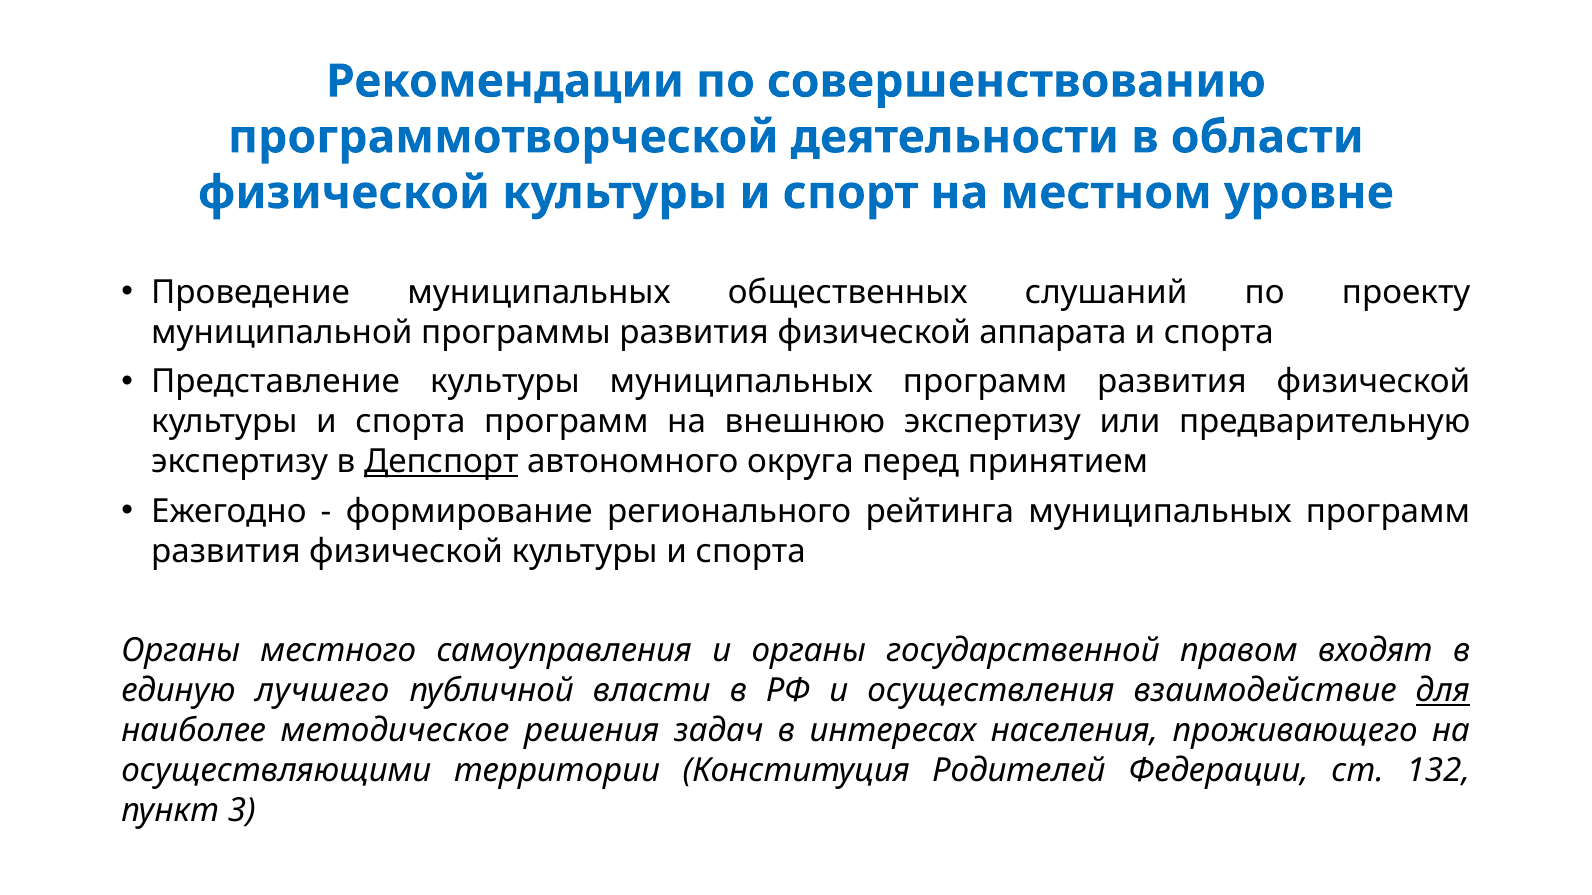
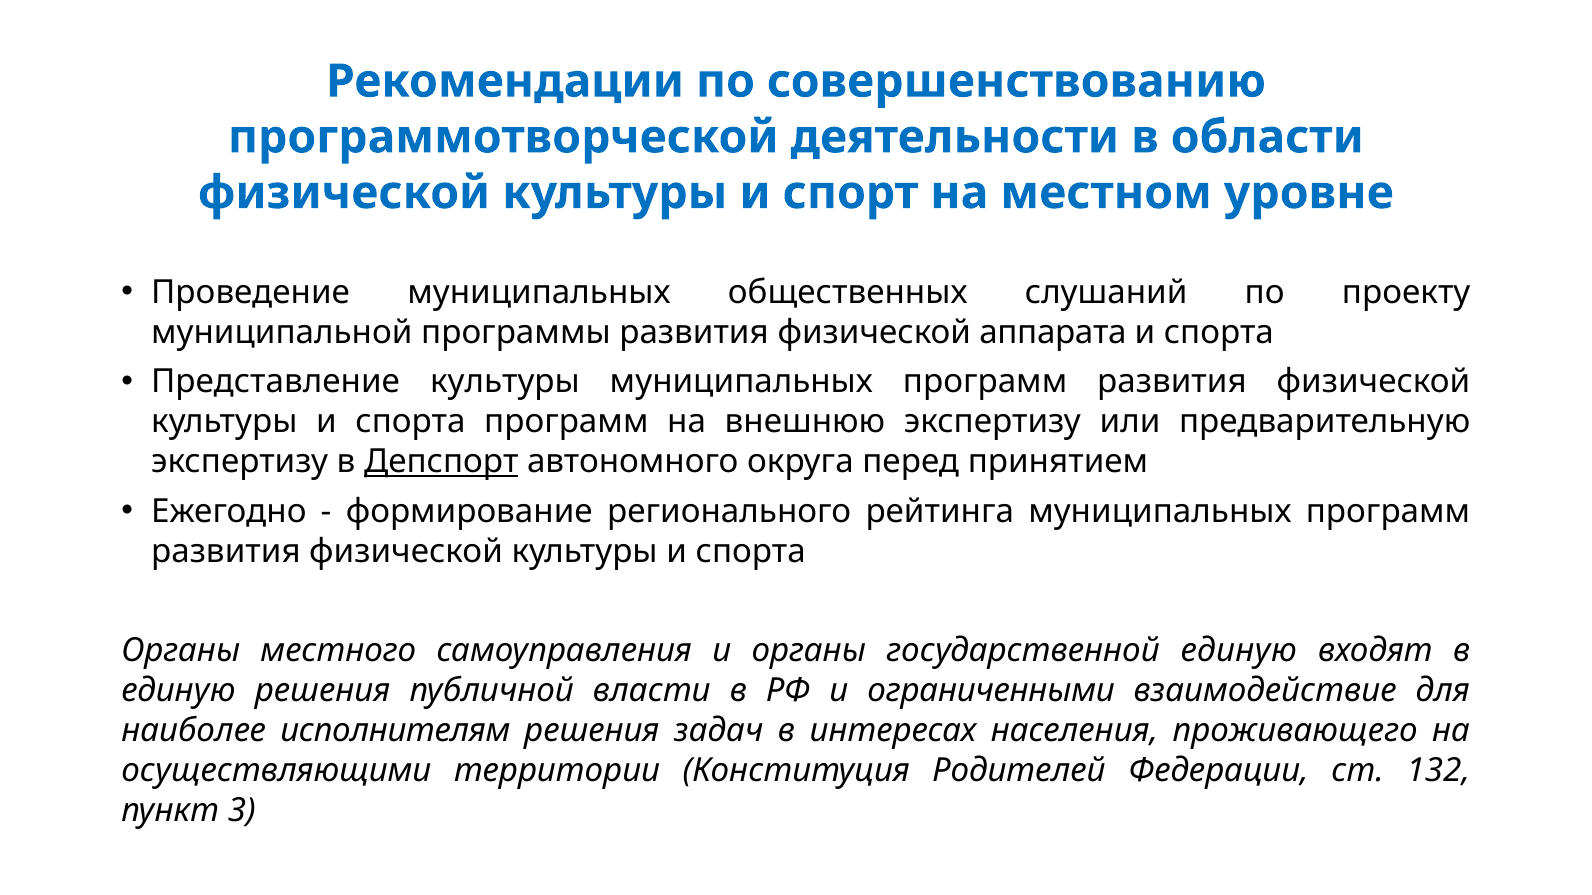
государственной правом: правом -> единую (1239, 651)
единую лучшего: лучшего -> решения (323, 691)
осуществления: осуществления -> ограниченными (991, 691)
для underline: present -> none (1443, 691)
методическое: методическое -> исполнителям (395, 731)
